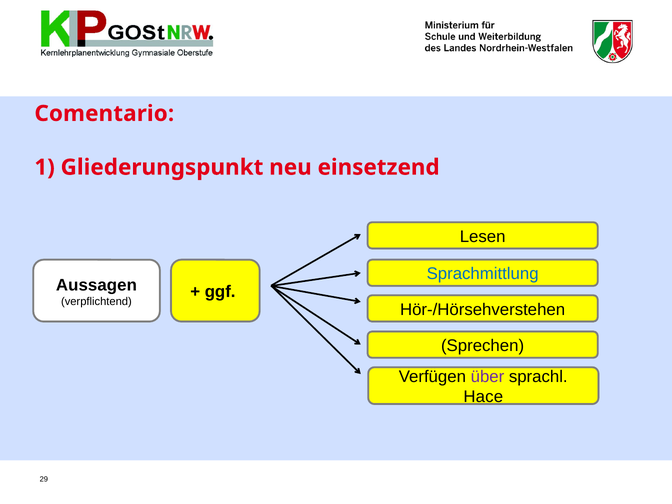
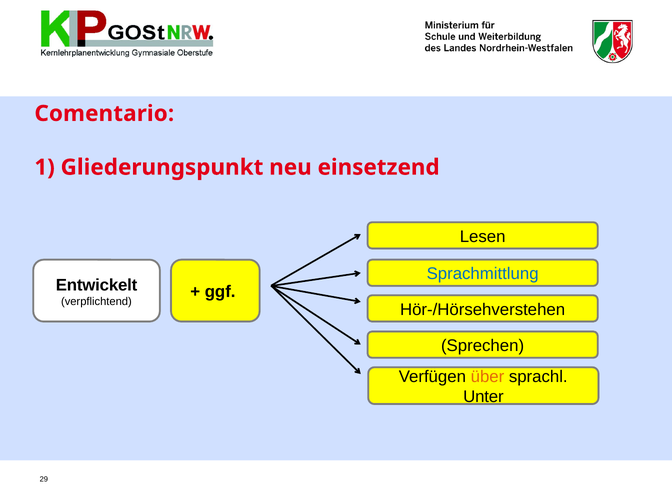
Aussagen: Aussagen -> Entwickelt (97, 285)
über colour: purple -> orange (487, 377)
Hace: Hace -> Unter (483, 397)
